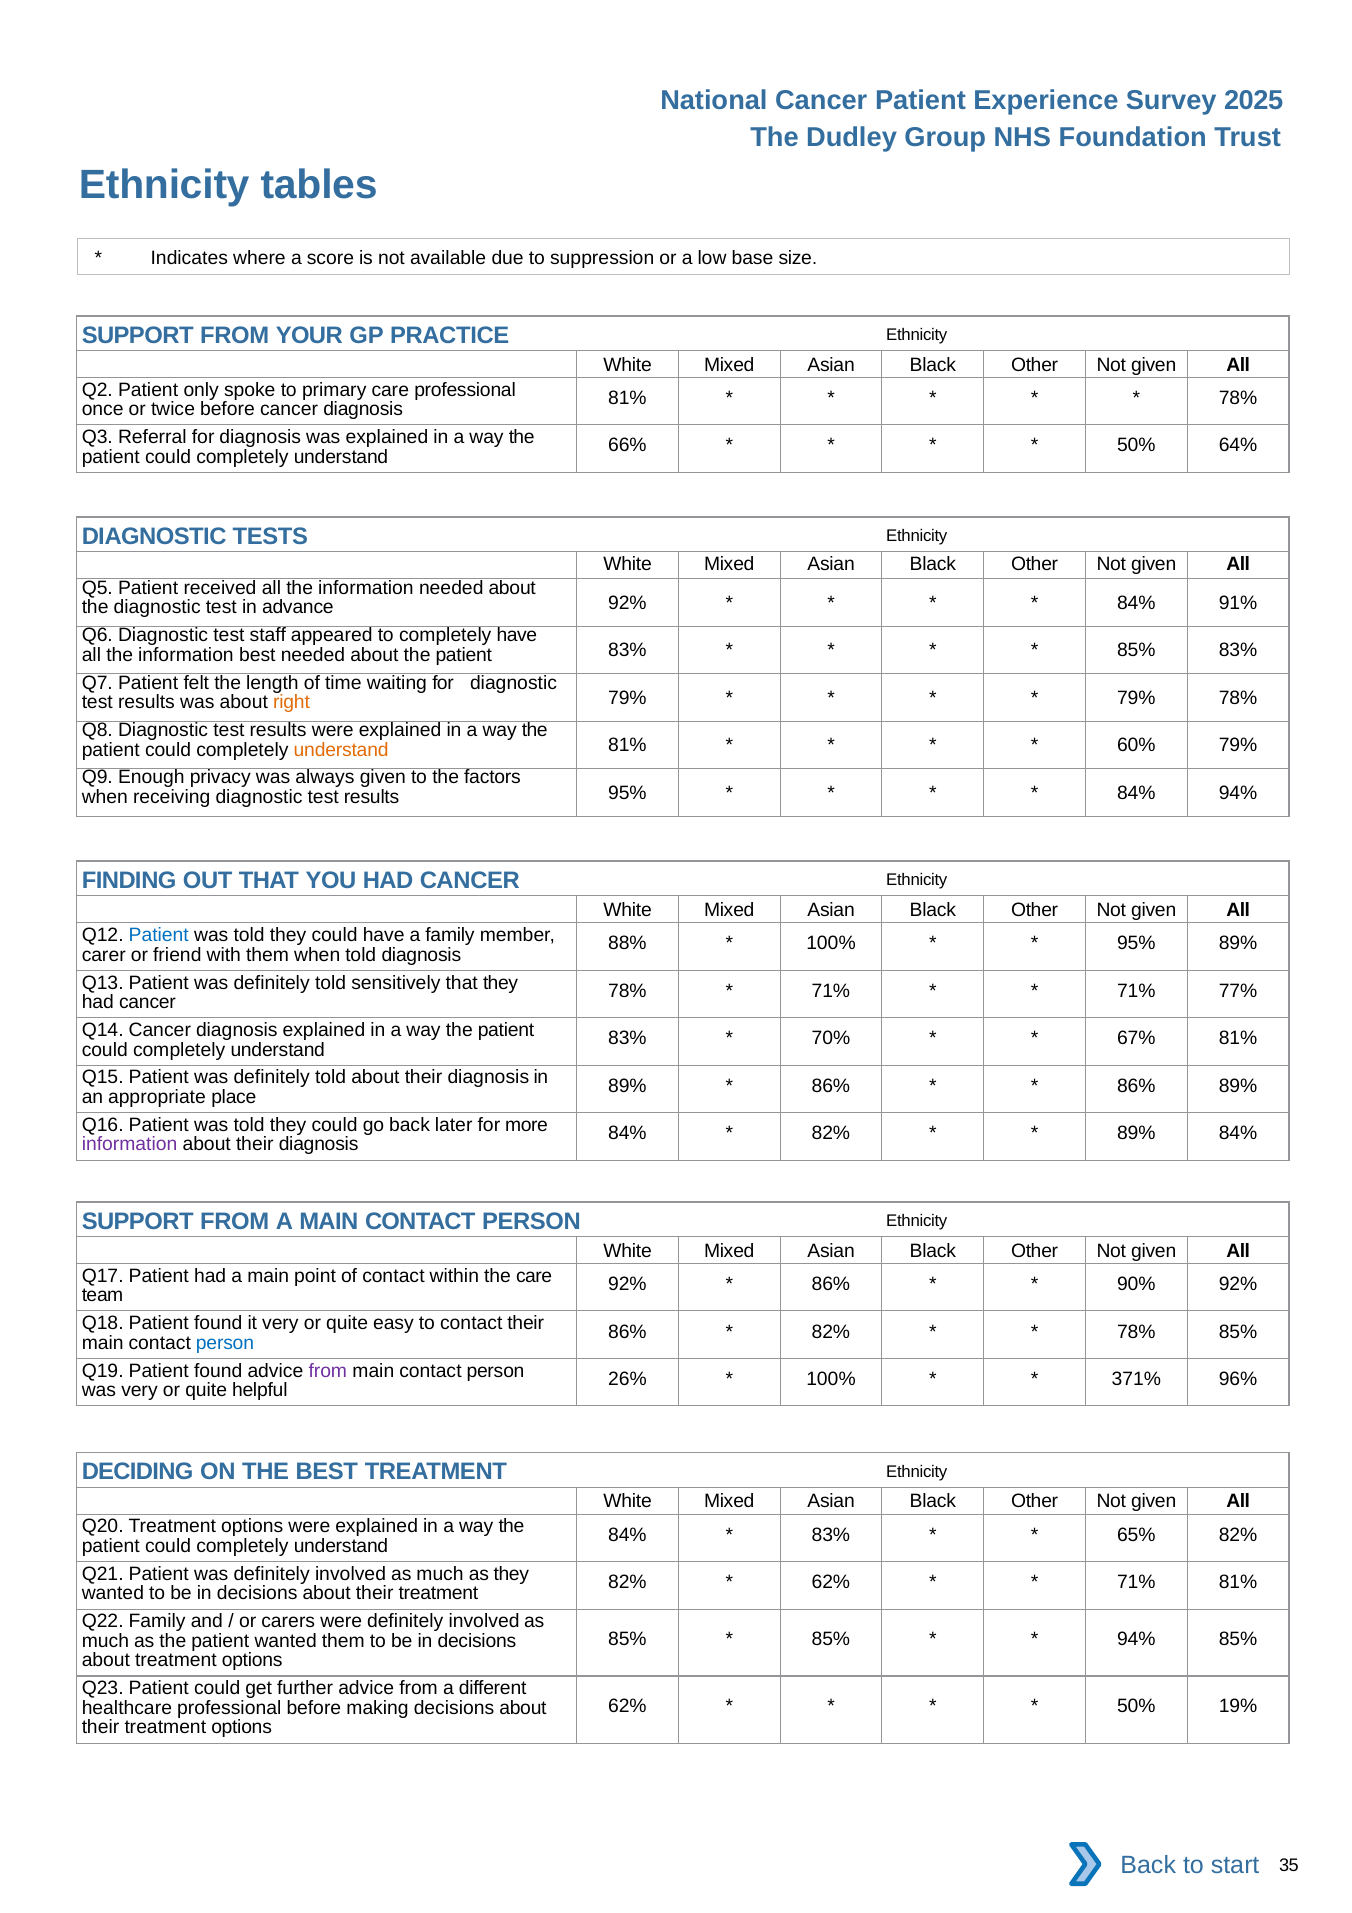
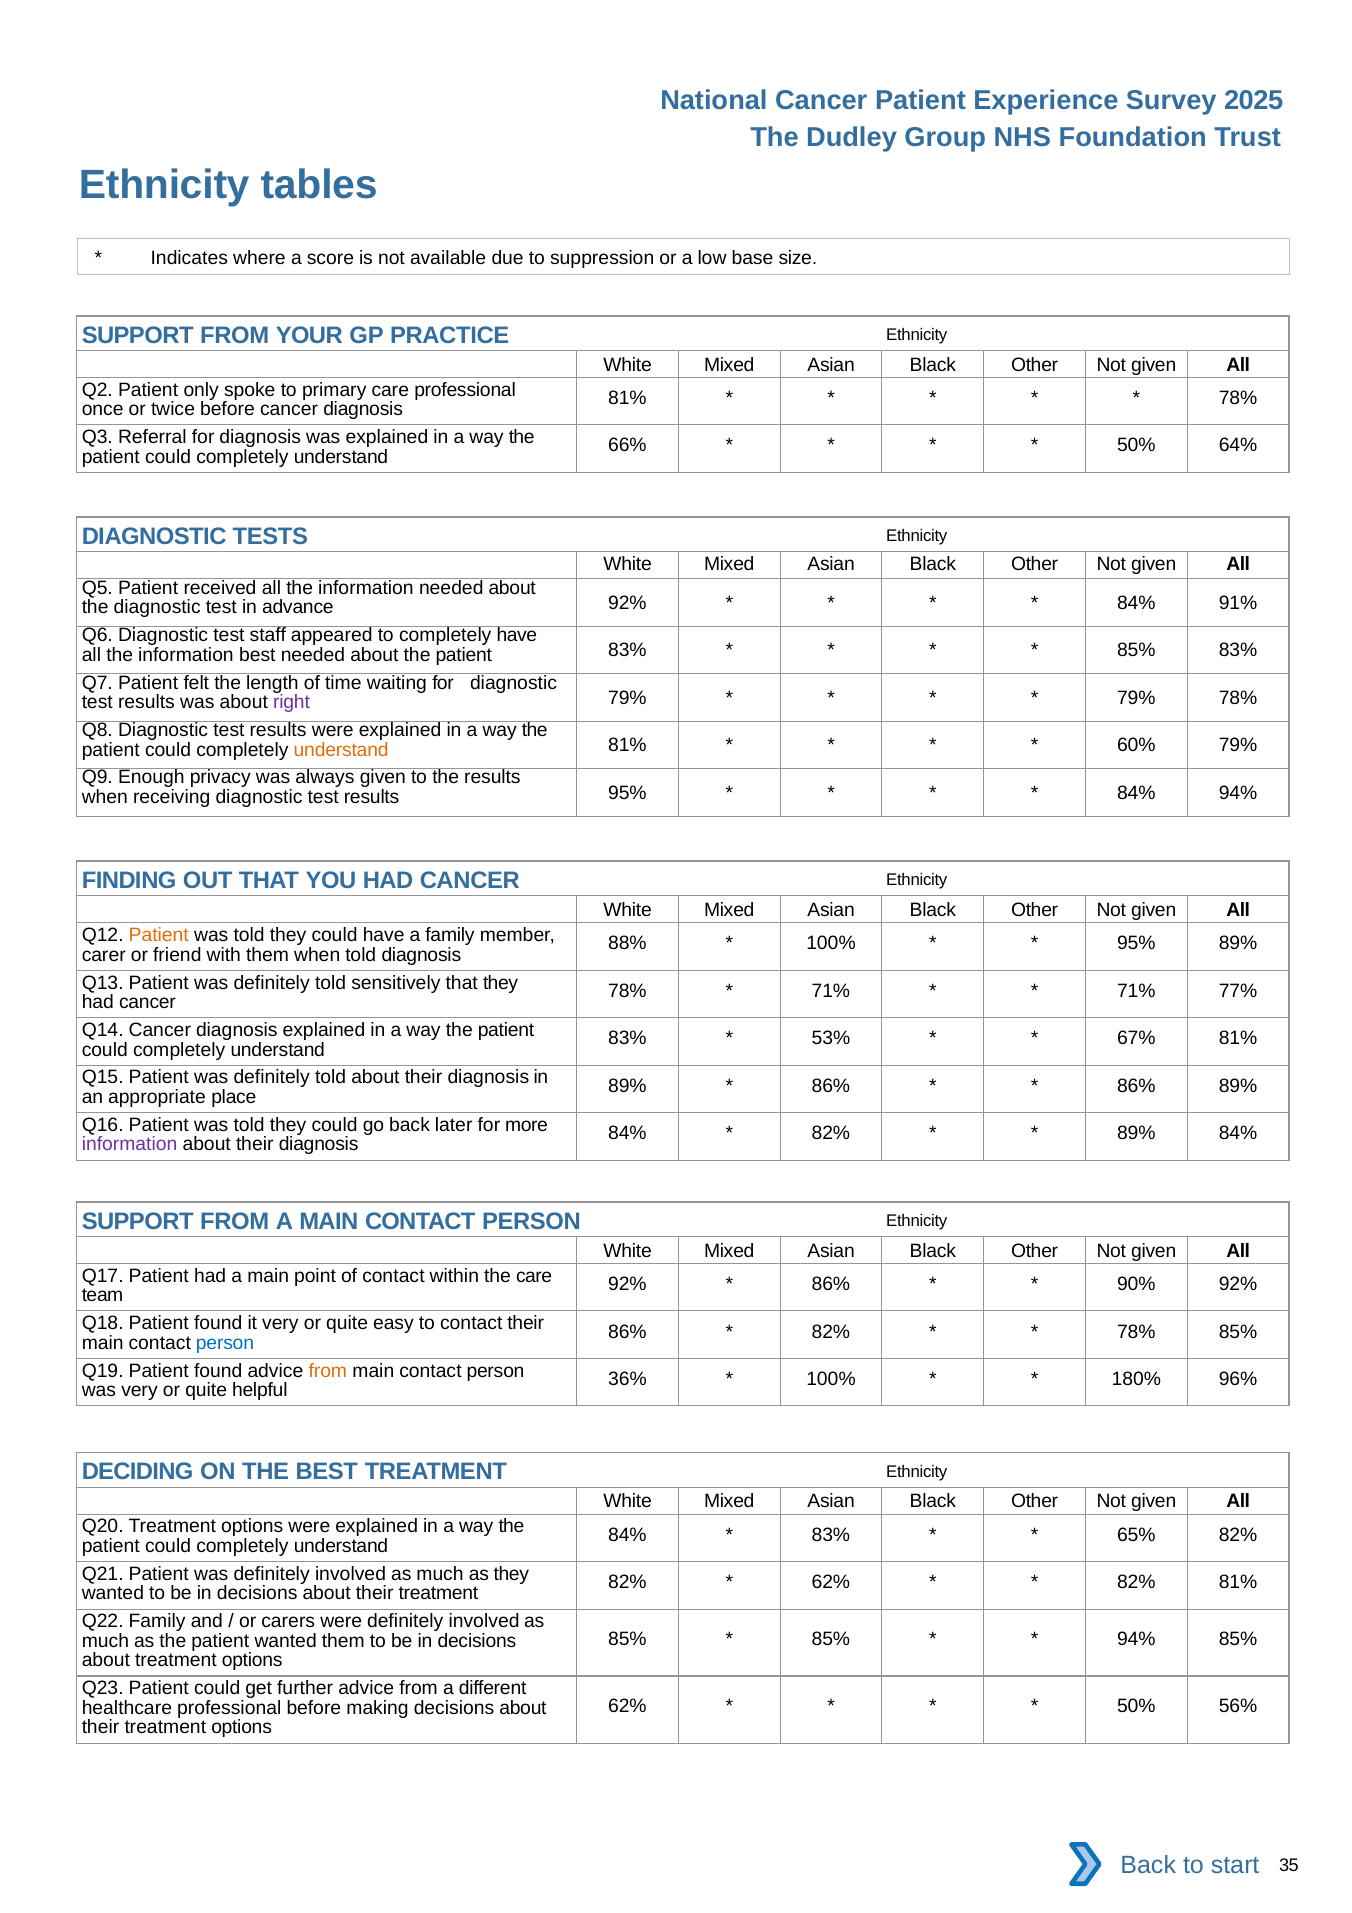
right colour: orange -> purple (291, 702)
the factors: factors -> results (492, 778)
Patient colour: blue -> orange (159, 935)
70%: 70% -> 53% (831, 1038)
from colour: purple -> orange (328, 1371)
26%: 26% -> 36% (627, 1379)
371%: 371% -> 180% (1136, 1379)
71%: 71% -> 82% (1136, 1582)
19%: 19% -> 56% (1238, 1707)
